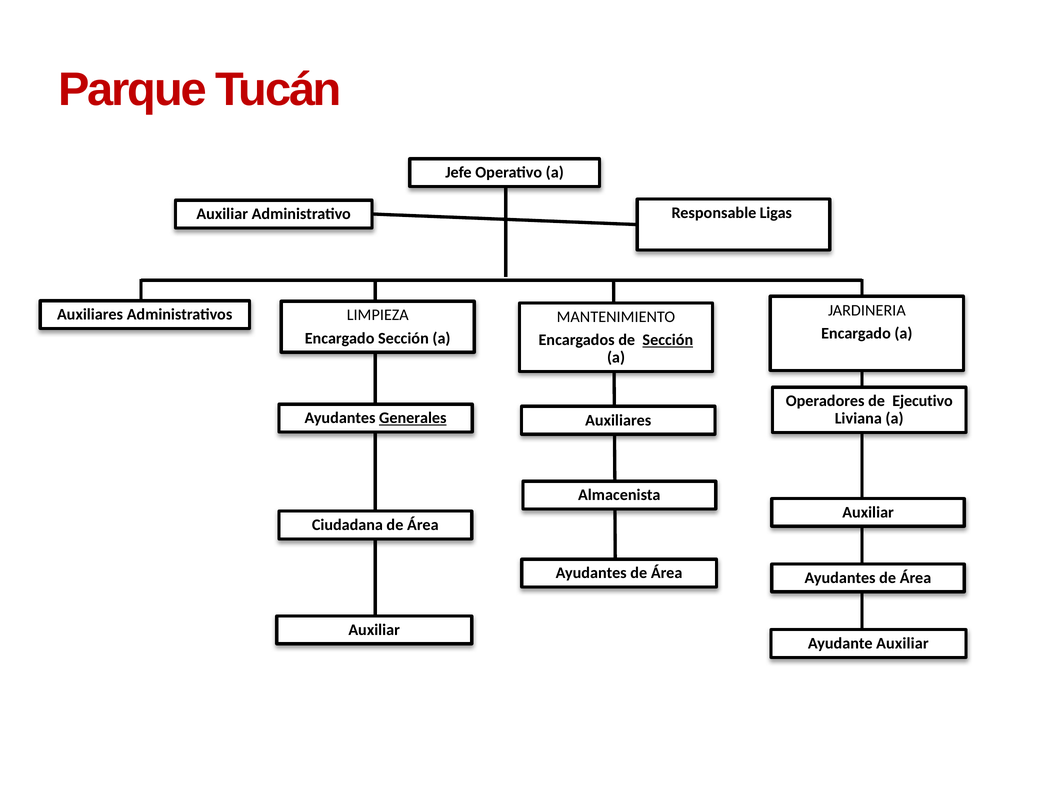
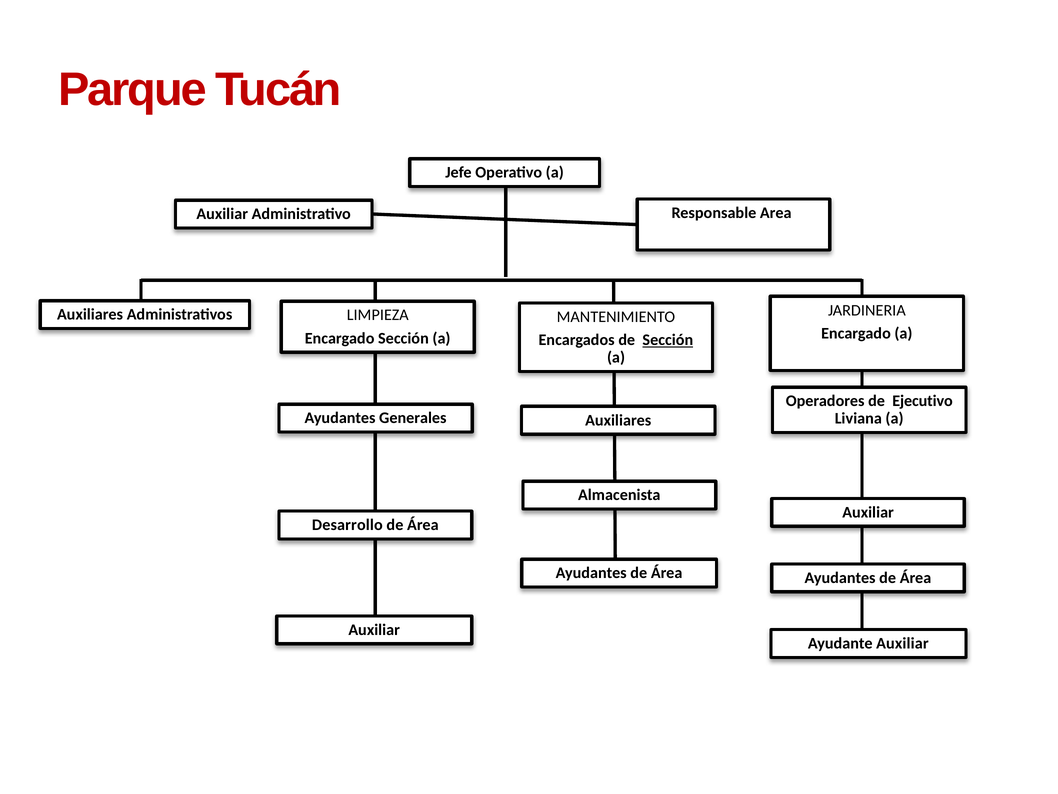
Ligas: Ligas -> Area (776, 213)
Generales underline: present -> none (413, 418)
Ciudadana: Ciudadana -> Desarrollo (347, 525)
